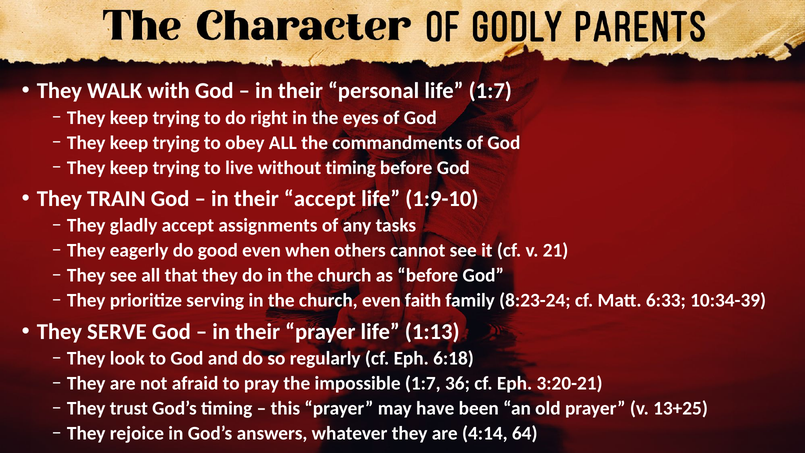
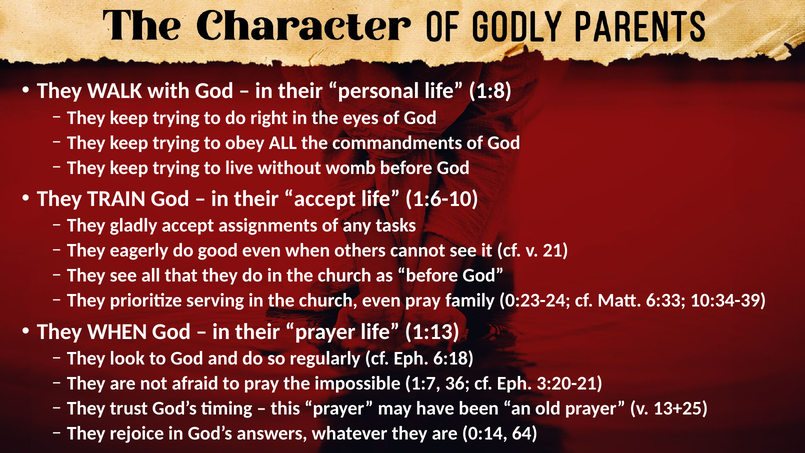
life 1:7: 1:7 -> 1:8 (490, 91)
without timing: timing -> womb (351, 168)
1:9-10: 1:9-10 -> 1:6-10 (442, 199)
even faith: faith -> pray (423, 301)
8:23-24: 8:23-24 -> 0:23-24 (535, 301)
They SERVE: SERVE -> WHEN (117, 332)
4:14: 4:14 -> 0:14 (485, 433)
